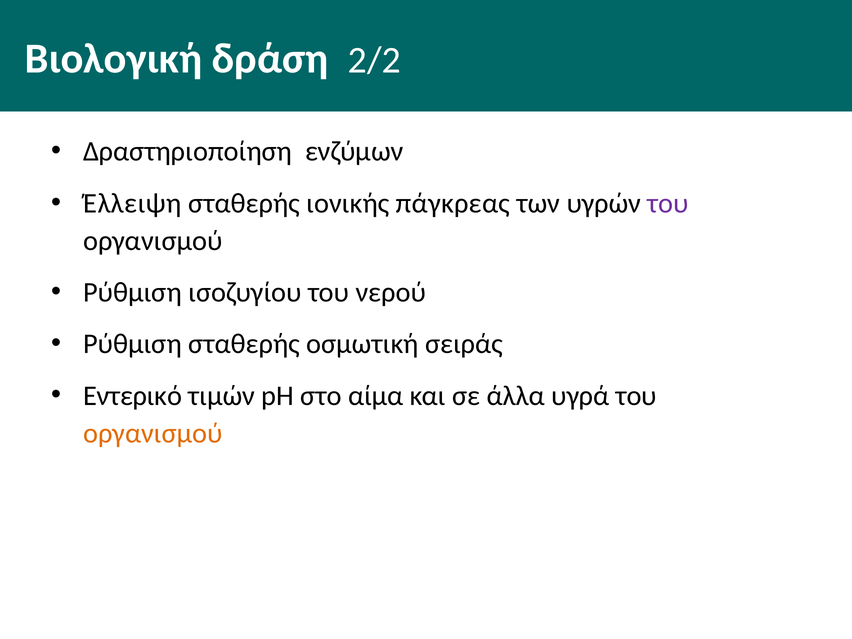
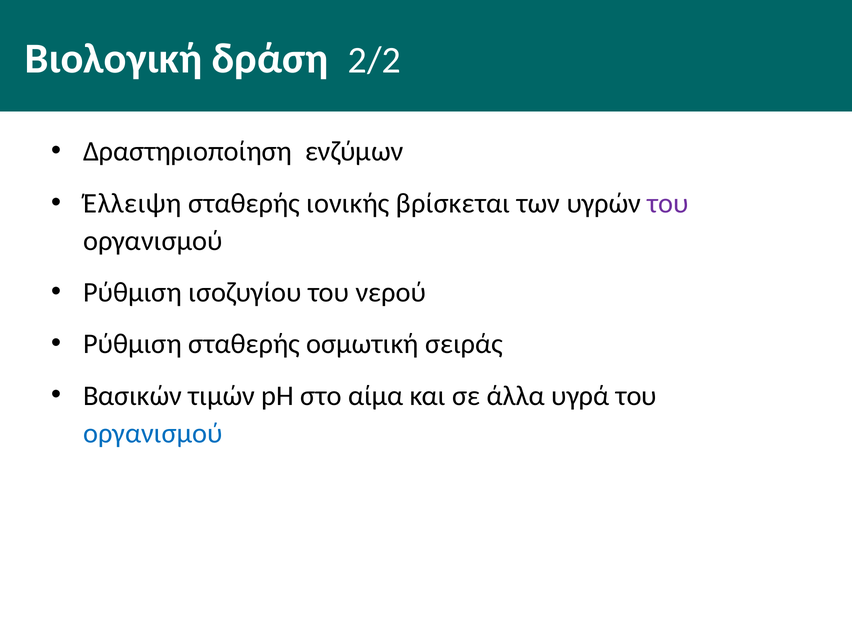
πάγκρεας: πάγκρεας -> βρίσκεται (453, 203)
Εντερικό: Εντερικό -> Βασικών (133, 396)
οργανισμού colour: orange -> blue (153, 433)
